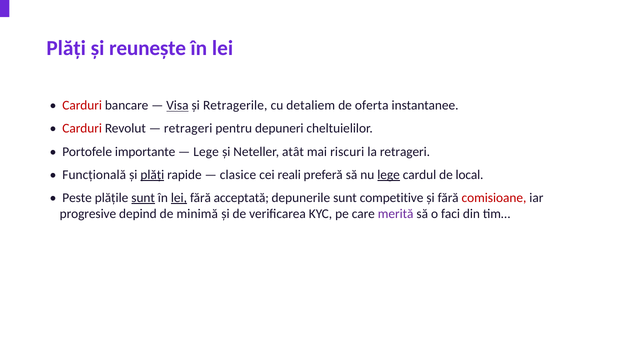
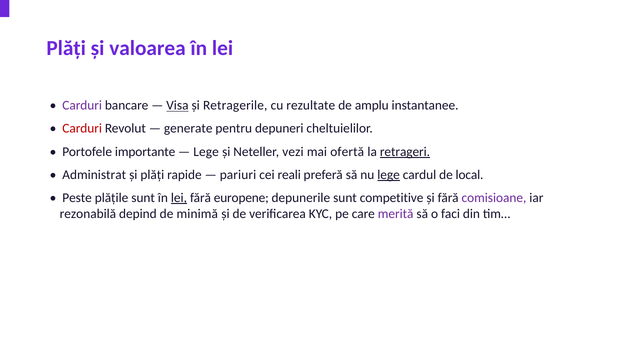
reunește: reunește -> valoarea (147, 48)
Carduri colour: red -> purple (82, 105)
detaliem: detaliem -> rezultate (311, 105)
oferta: oferta -> amplu (372, 105)
retrageri: retrageri -> generate (188, 129)
atât: atât -> vezi (293, 152)
riscuri: riscuri -> ofertă (347, 152)
retrageri underline: none -> present (405, 152)
Funcțională: Funcțională -> Administrat (94, 175)
plăți underline: present -> none (152, 175)
clasice: clasice -> pariuri (238, 175)
sunt underline: present -> none (143, 198)
acceptată: acceptată -> europene (241, 198)
comisioane colour: red -> purple (494, 198)
progresive: progresive -> rezonabilă (88, 214)
